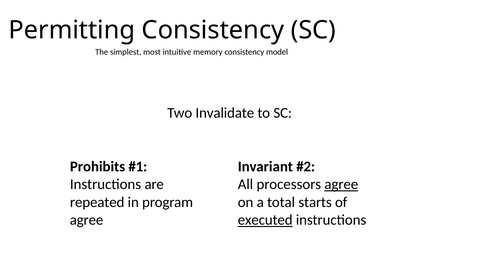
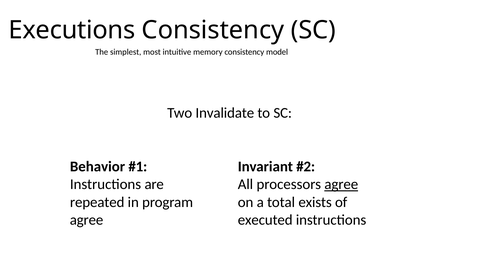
Permitting: Permitting -> Executions (72, 30)
Prohibits: Prohibits -> Behavior (98, 167)
starts: starts -> exists (315, 202)
executed underline: present -> none (265, 220)
